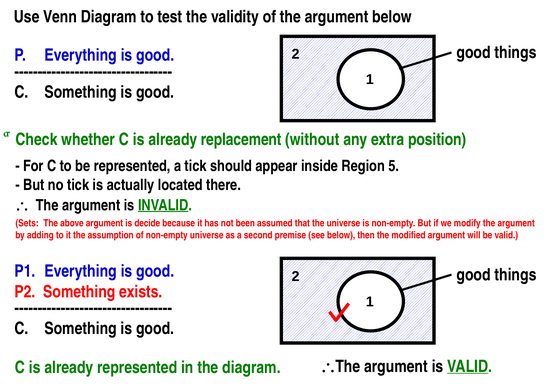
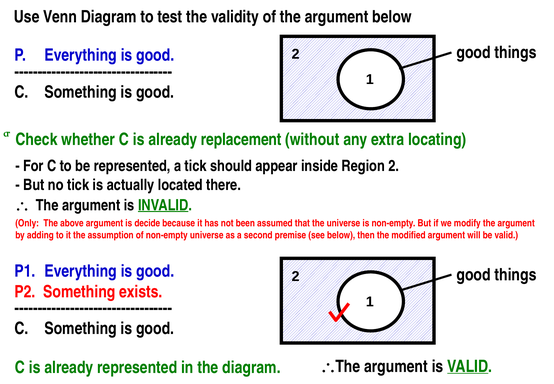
position: position -> locating (437, 139)
Region 5: 5 -> 2 (394, 166)
Sets: Sets -> Only (27, 223)
